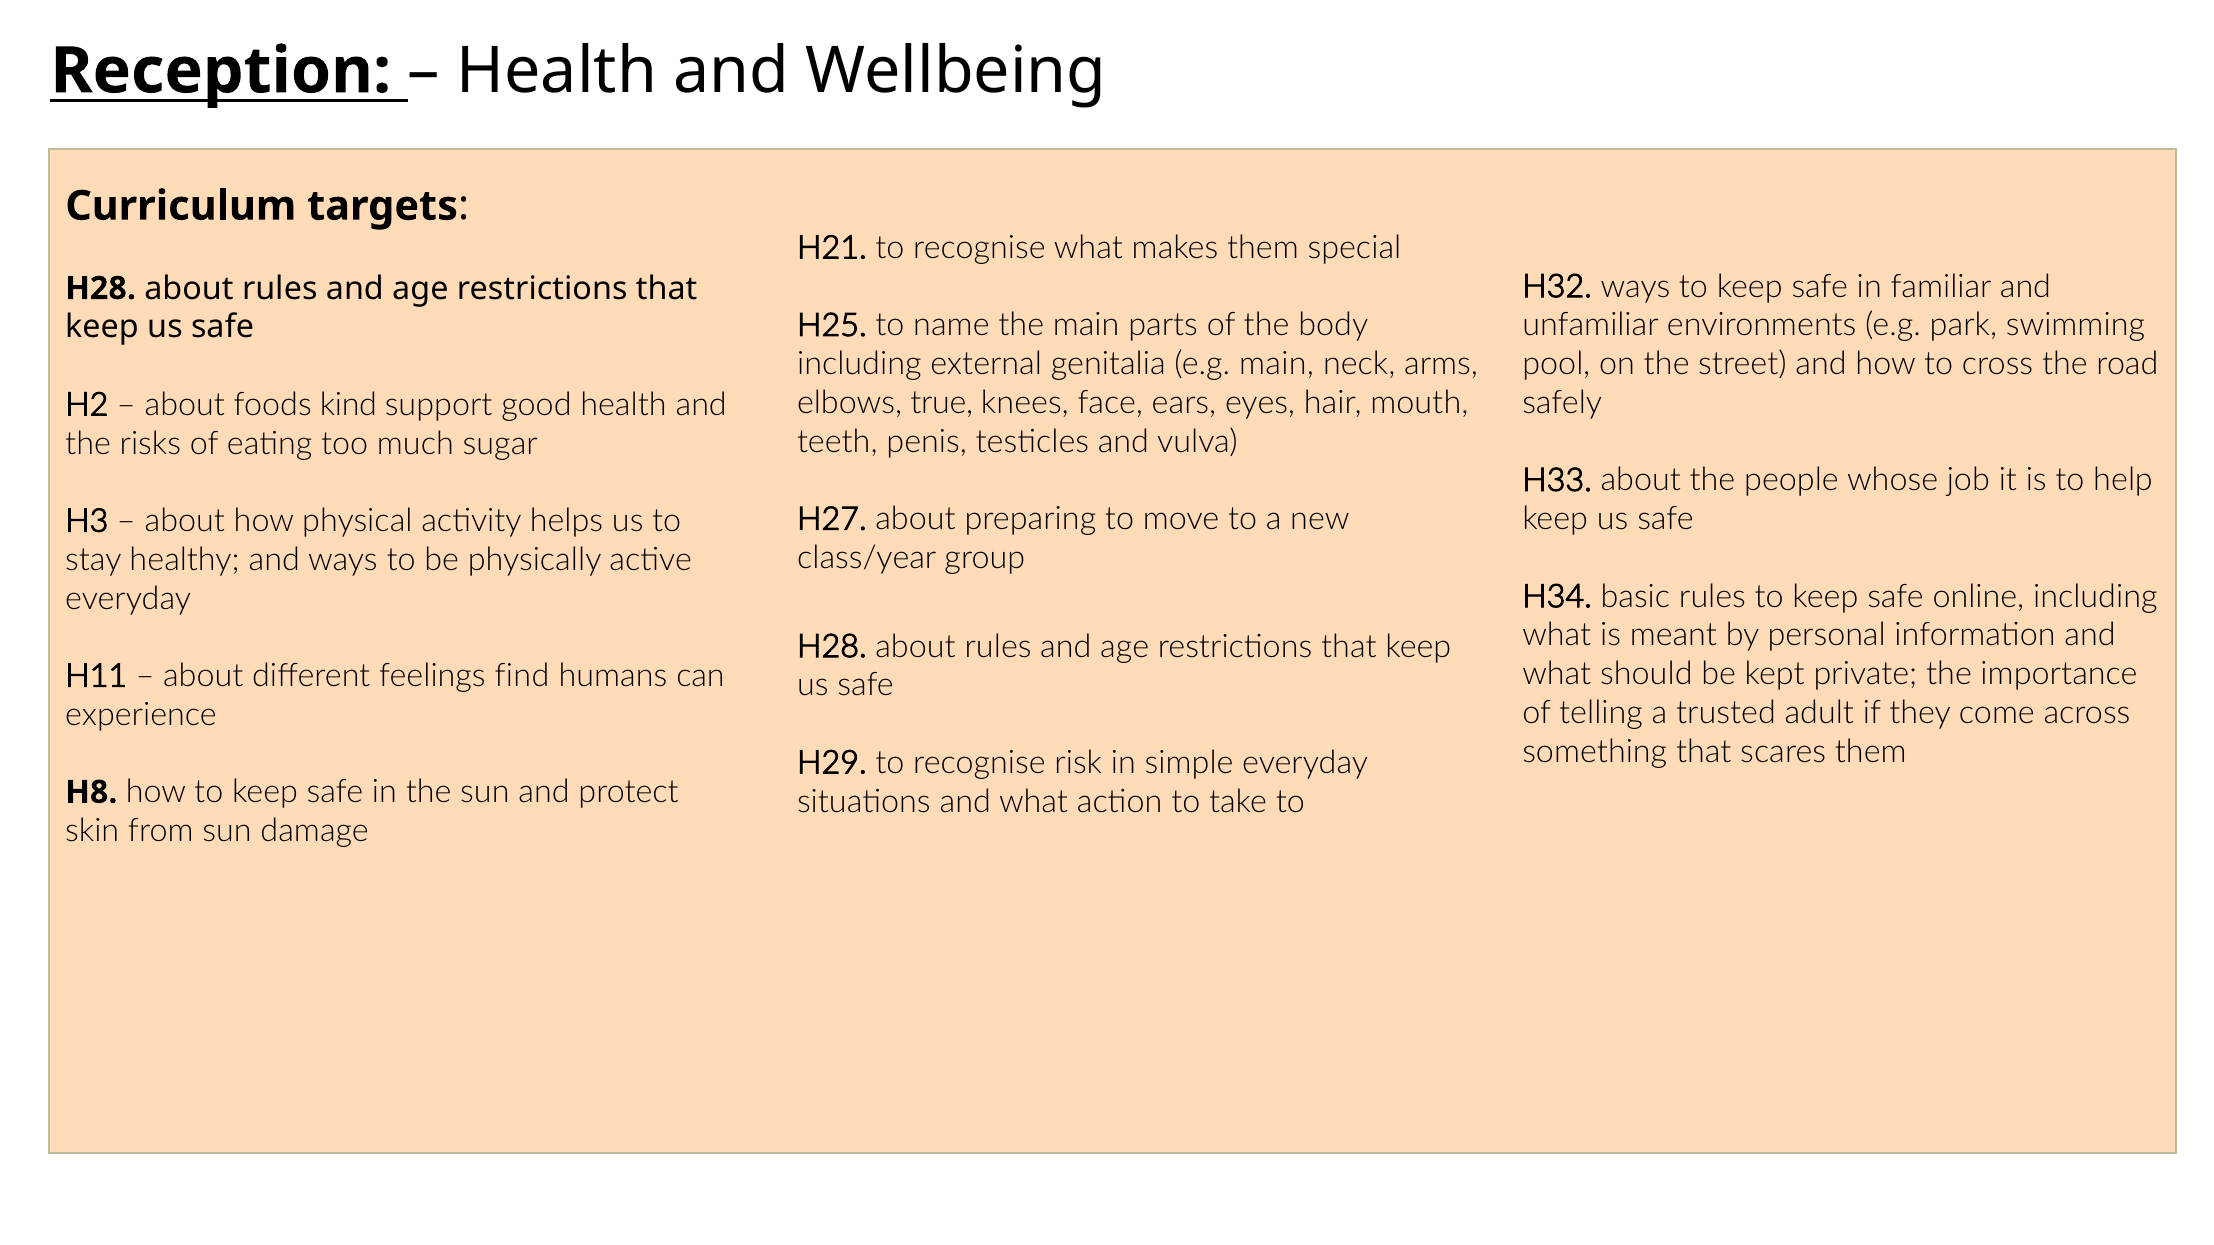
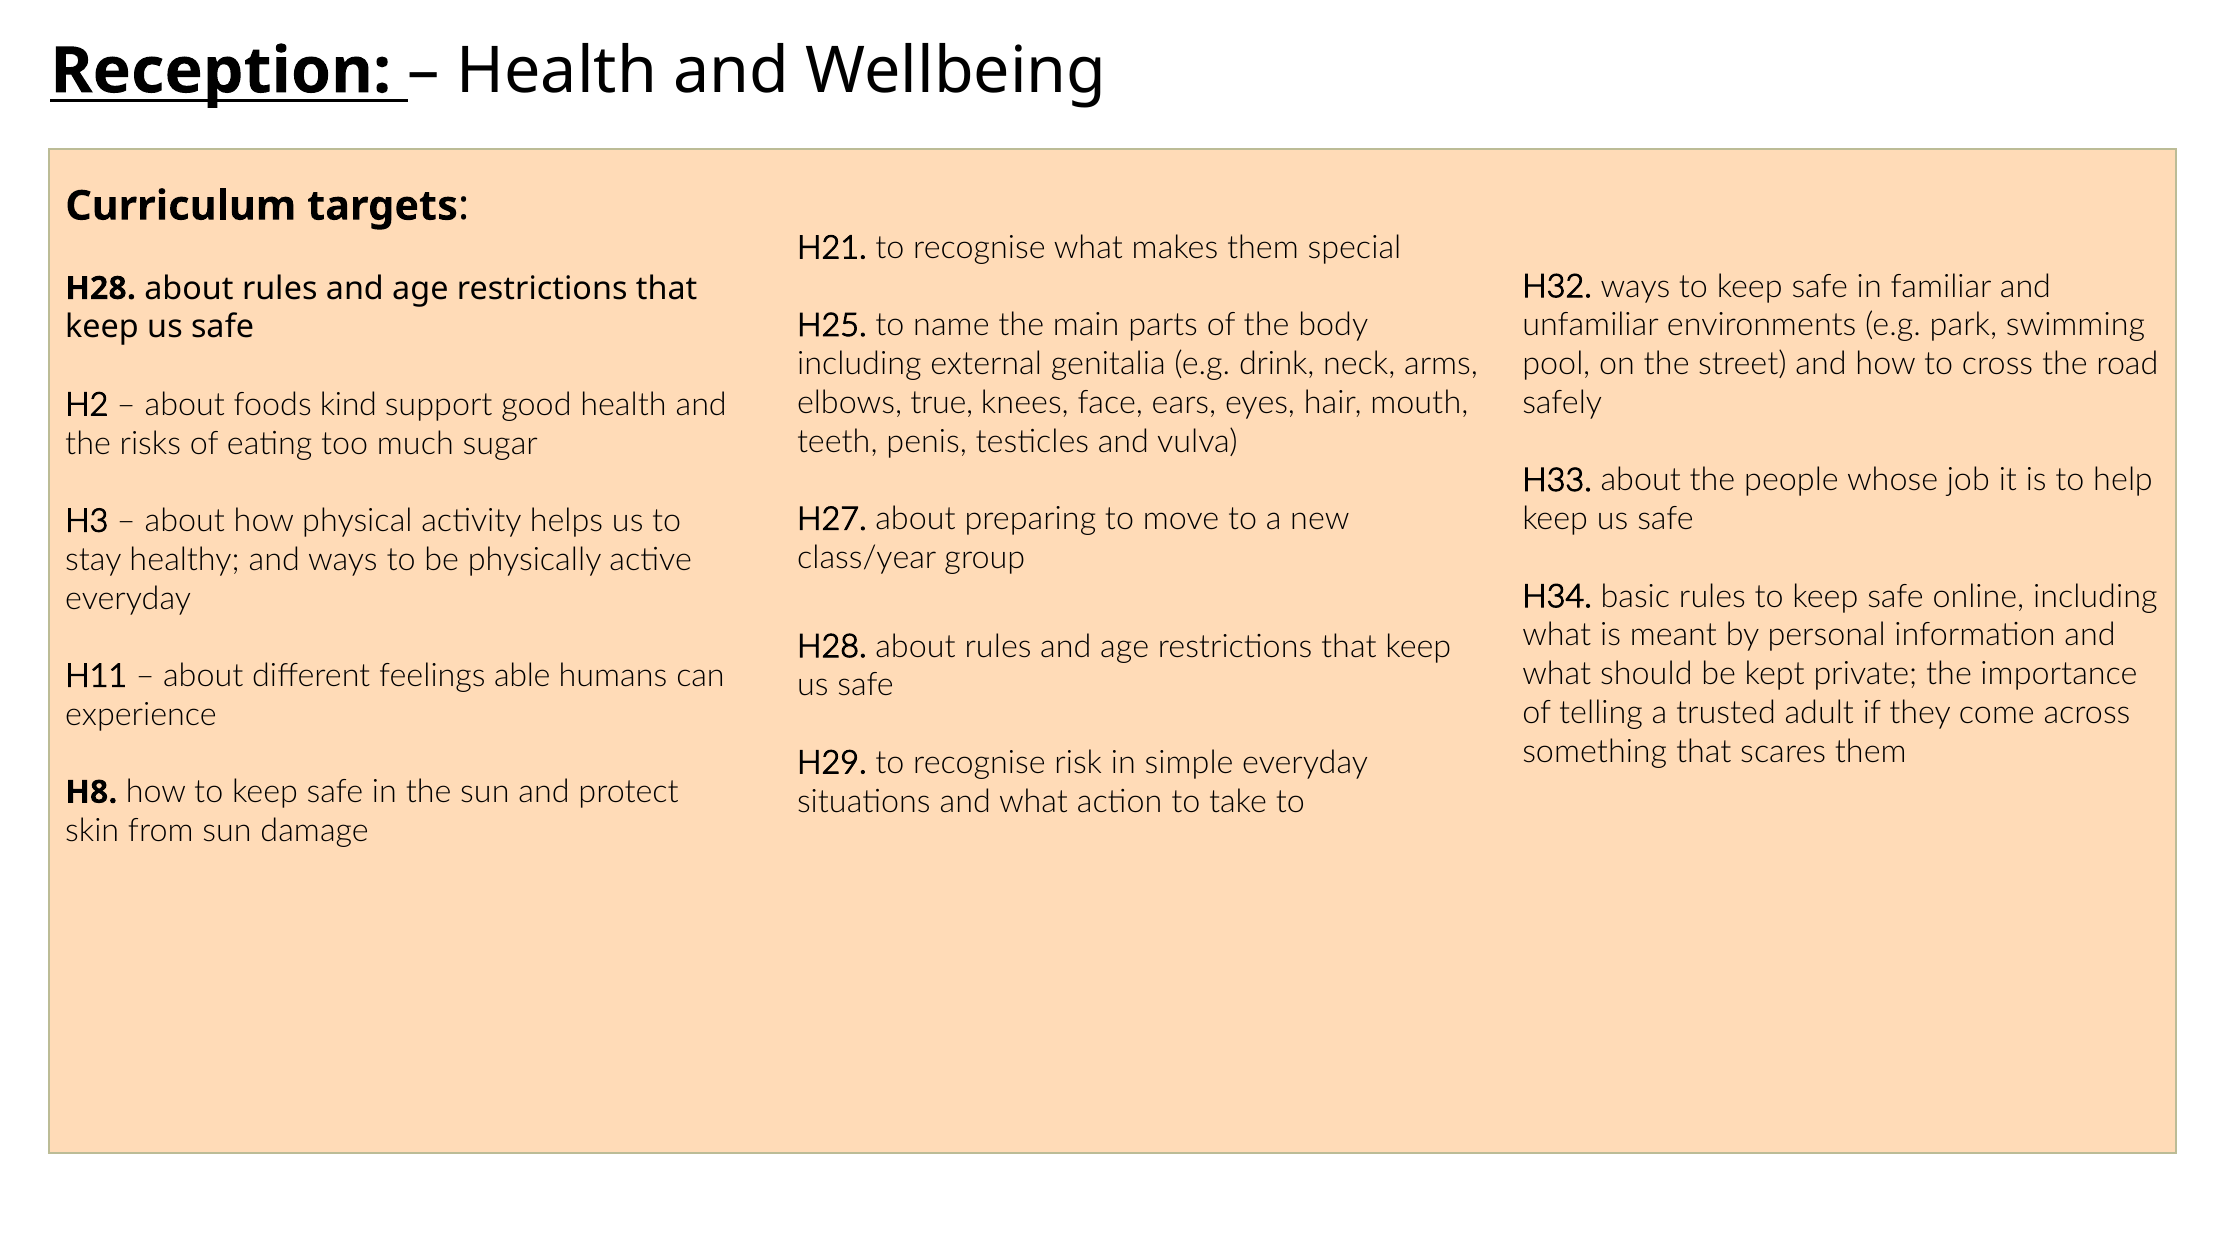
e.g main: main -> drink (1277, 364)
find: find -> able (522, 676)
